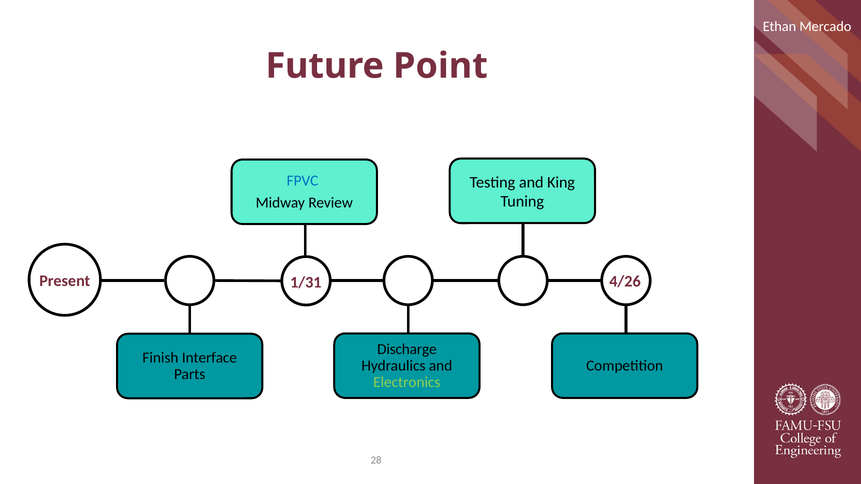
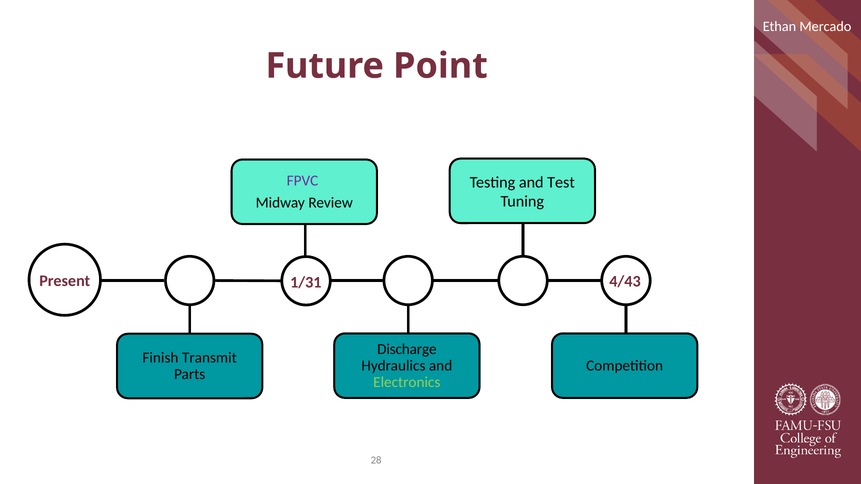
FPVC colour: blue -> purple (303, 181)
King: King -> Test (561, 182)
4/26: 4/26 -> 4/43 (625, 282)
Interface: Interface -> Transmit (209, 358)
